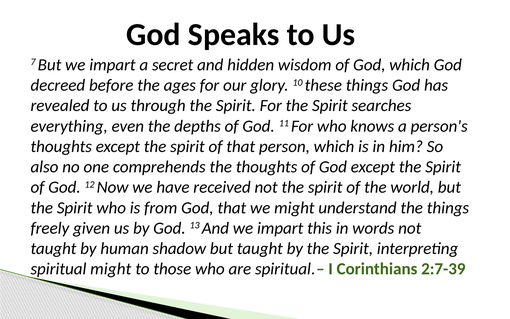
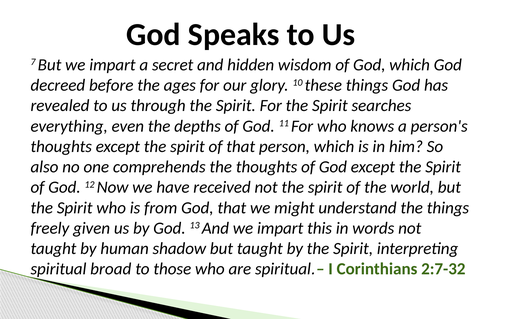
spiritual might: might -> broad (111, 269)
2:7-39: 2:7-39 -> 2:7-32 (443, 269)
